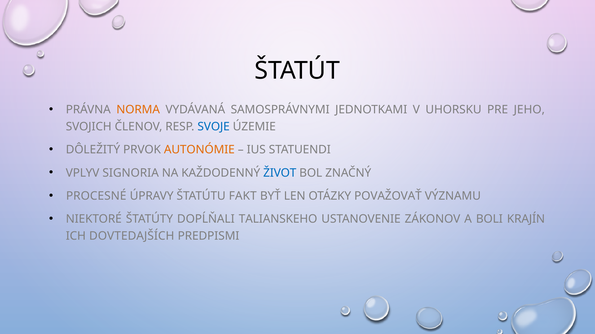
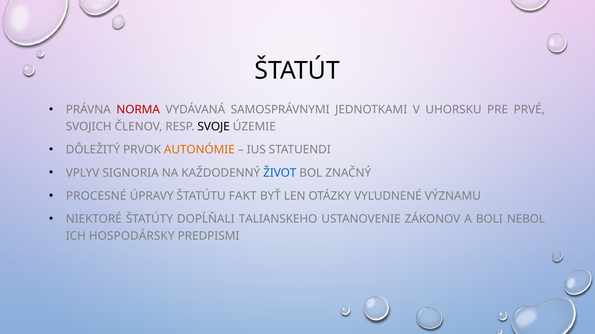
NORMA colour: orange -> red (138, 110)
JEHO: JEHO -> PRVÉ (529, 110)
SVOJE colour: blue -> black (214, 127)
POVAŽOVAŤ: POVAŽOVAŤ -> VYĽUDNENÉ (388, 196)
KRAJÍN: KRAJÍN -> NEBOL (526, 219)
DOVTEDAJŠÍCH: DOVTEDAJŠÍCH -> HOSPODÁRSKY (132, 236)
